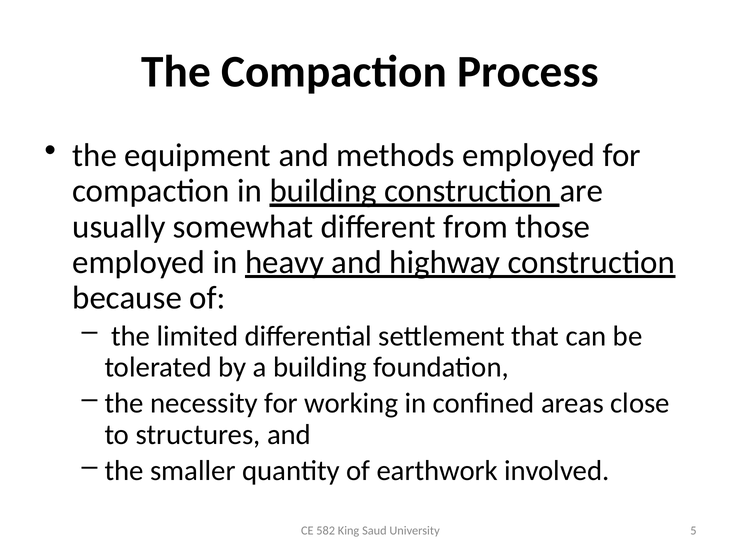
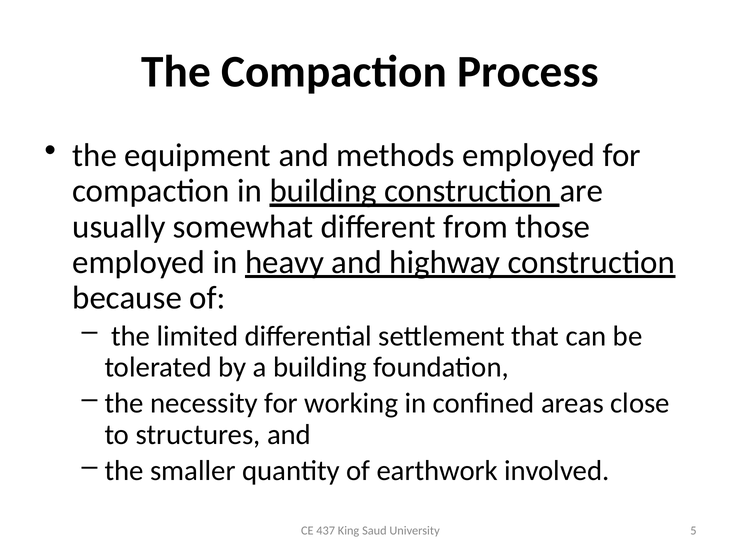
582: 582 -> 437 (326, 531)
